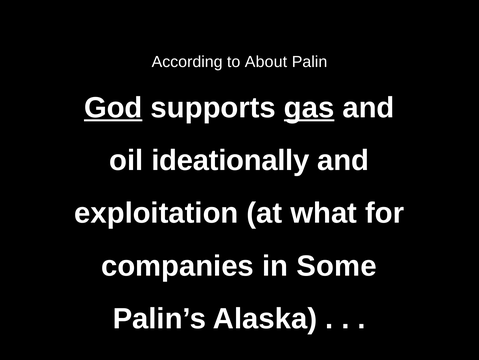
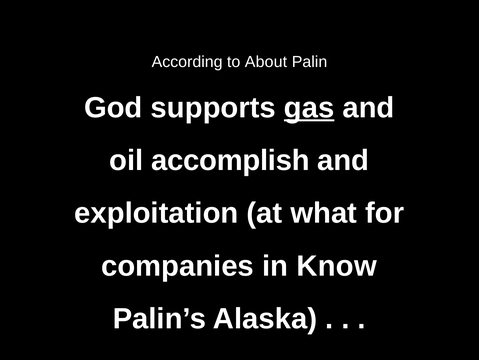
God underline: present -> none (113, 107)
ideationally: ideationally -> accomplish (230, 160)
Some: Some -> Know (337, 266)
